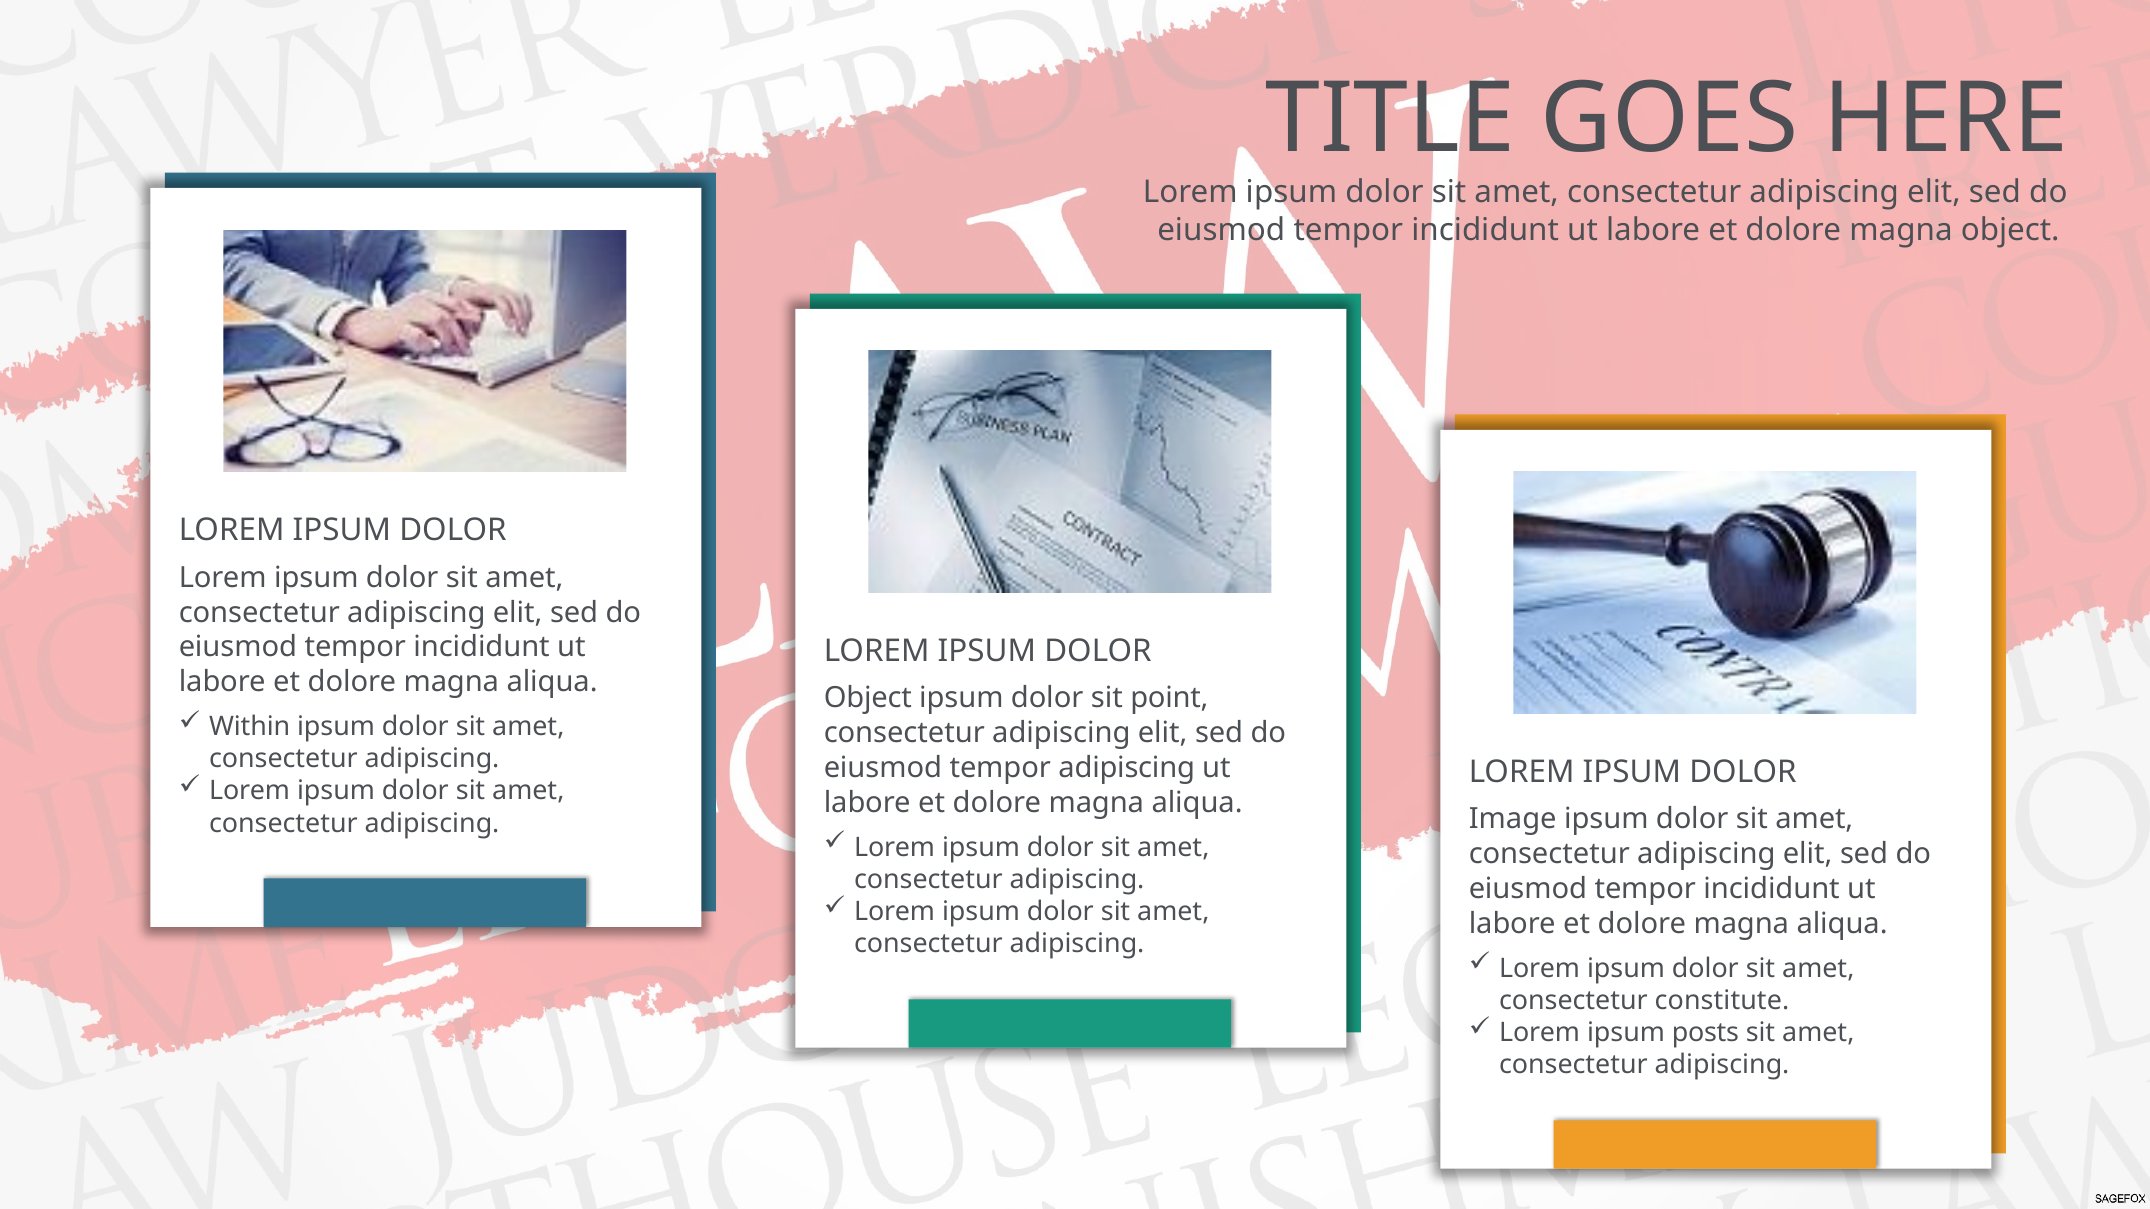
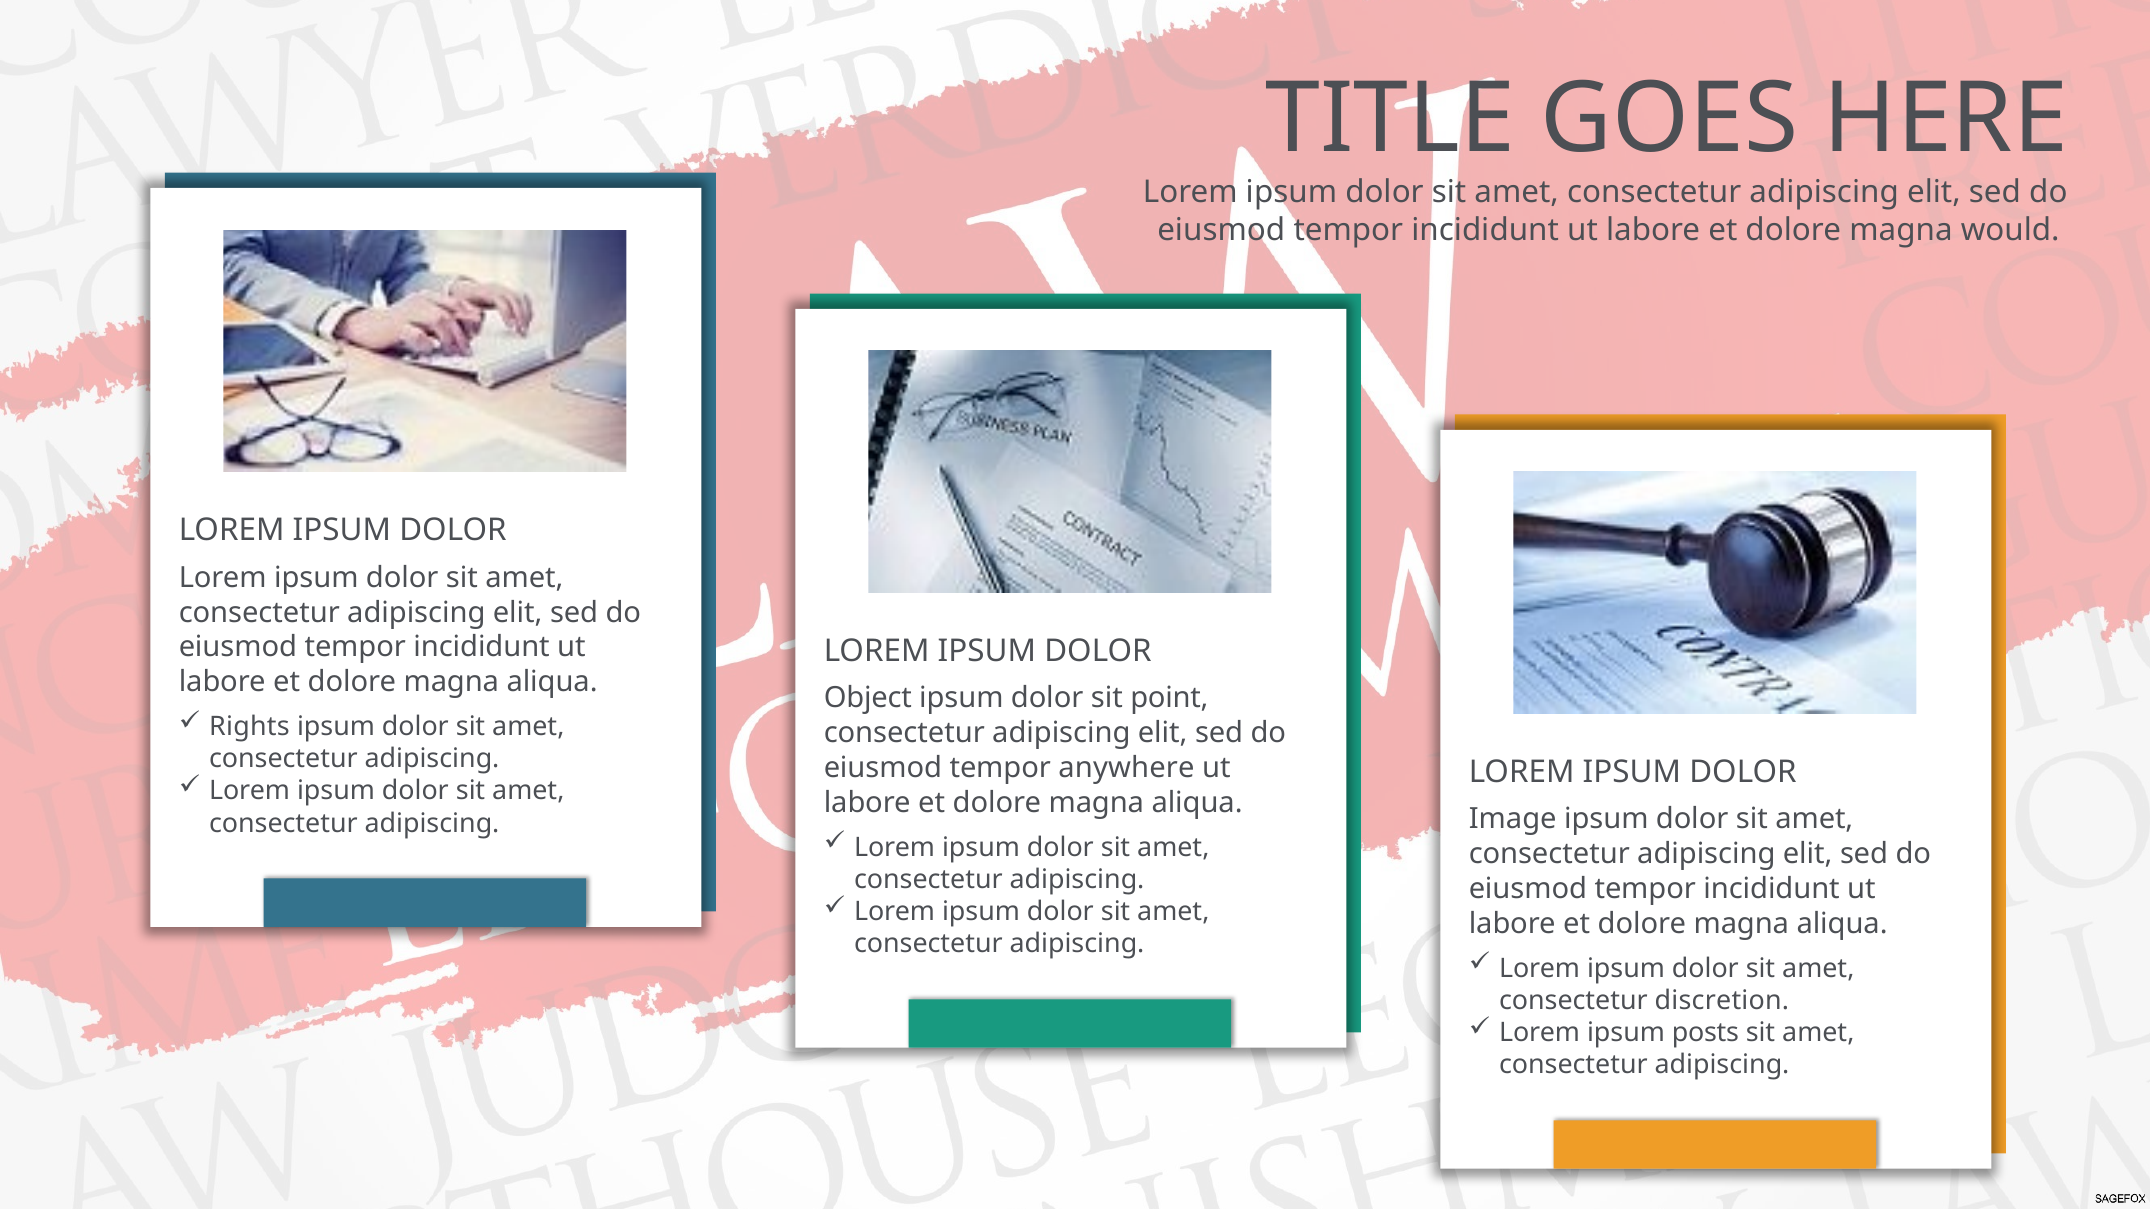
magna object: object -> would (2010, 230)
Within: Within -> Rights (249, 727)
tempor adipiscing: adipiscing -> anywhere (1127, 769)
constitute: constitute -> discretion (1722, 1001)
